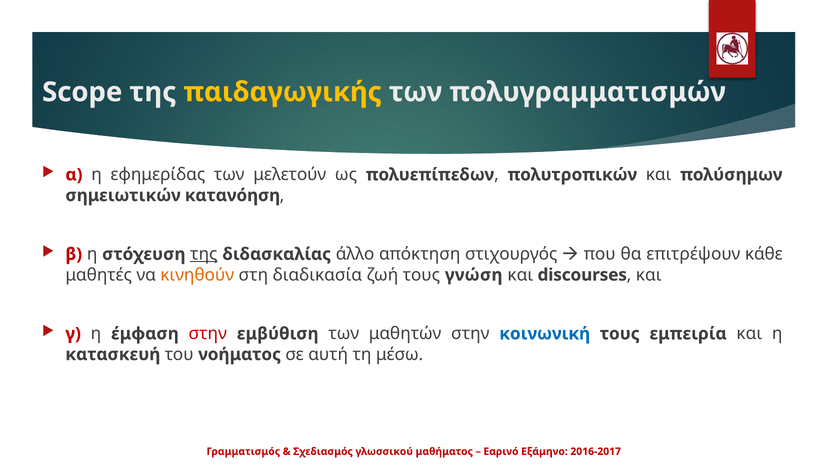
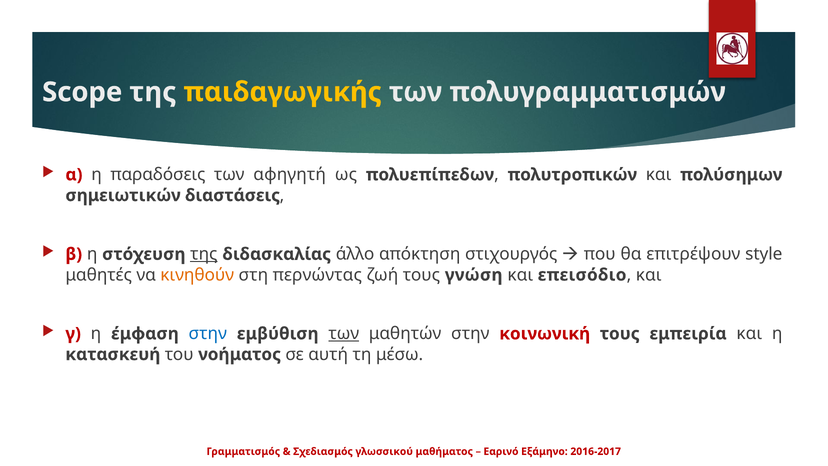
εφημερίδας: εφημερίδας -> παραδόσεις (158, 175)
μελετούν: μελετούν -> αφηγητή (290, 175)
κατανόηση: κατανόηση -> διαστάσεις (232, 195)
κάθε: κάθε -> style (764, 254)
διαδικασία: διαδικασία -> περνώντας (317, 275)
discourses: discourses -> επεισόδιο (582, 275)
στην colour: red -> blue (208, 334)
των underline: none -> present (344, 334)
κοινωνική colour: blue -> red (545, 334)
